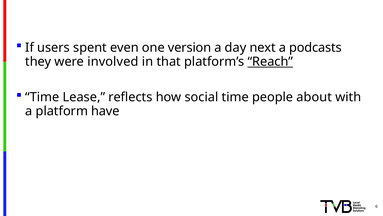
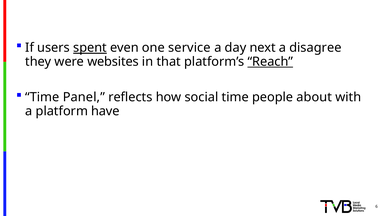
spent underline: none -> present (90, 48)
version: version -> service (189, 48)
podcasts: podcasts -> disagree (315, 48)
involved: involved -> websites (113, 61)
Lease: Lease -> Panel (84, 97)
